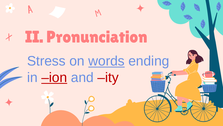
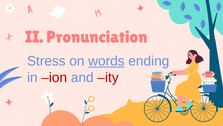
ion underline: present -> none (54, 77)
